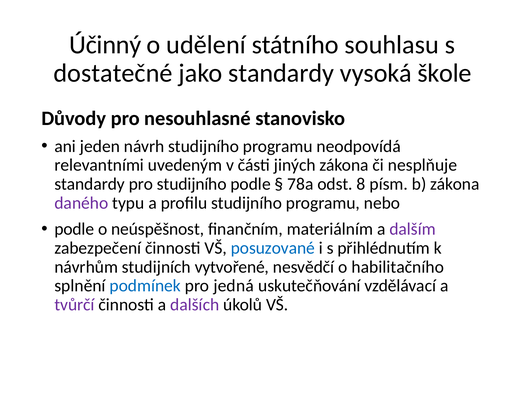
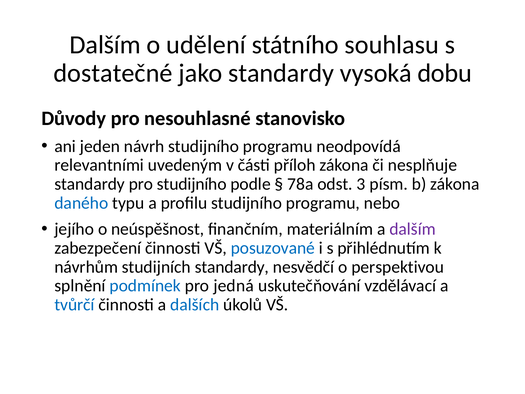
Účinný: Účinný -> Dalším (105, 45)
škole: škole -> dobu (445, 73)
jiných: jiných -> příloh (295, 165)
8: 8 -> 3 (361, 184)
daného colour: purple -> blue (81, 203)
podle: podle -> jejího (74, 229)
studijních vytvořené: vytvořené -> standardy (232, 267)
habilitačního: habilitačního -> perspektivou (398, 267)
tvůrčí colour: purple -> blue (75, 305)
dalších colour: purple -> blue (195, 305)
